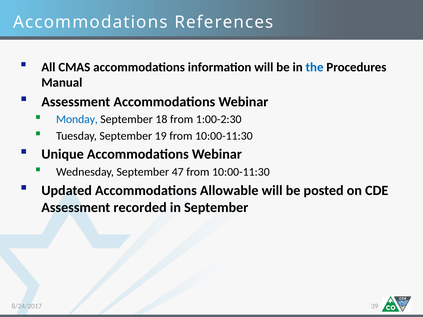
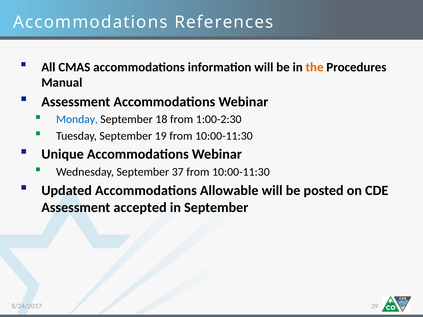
the colour: blue -> orange (315, 67)
47: 47 -> 37 (178, 172)
recorded: recorded -> accepted (140, 208)
